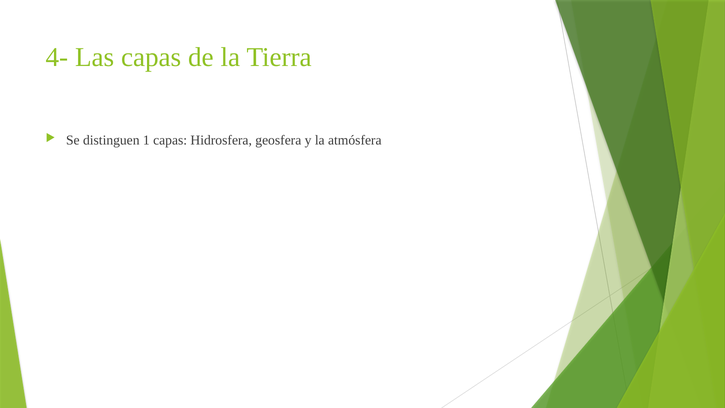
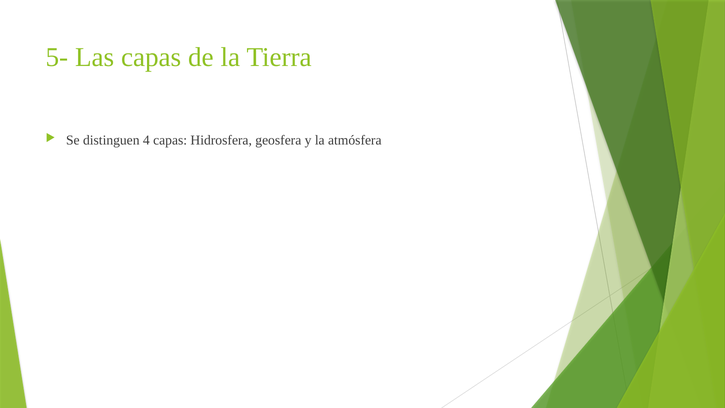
4-: 4- -> 5- (57, 57)
1: 1 -> 4 (146, 140)
